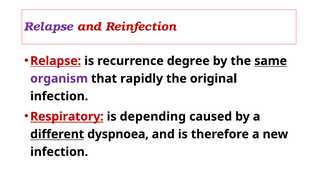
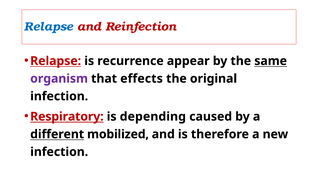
Relapse colour: purple -> blue (49, 27)
degree: degree -> appear (188, 61)
rapidly: rapidly -> effects (142, 79)
dyspnoea: dyspnoea -> mobilized (118, 134)
